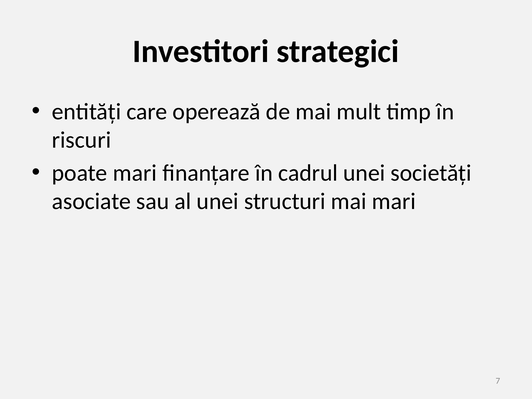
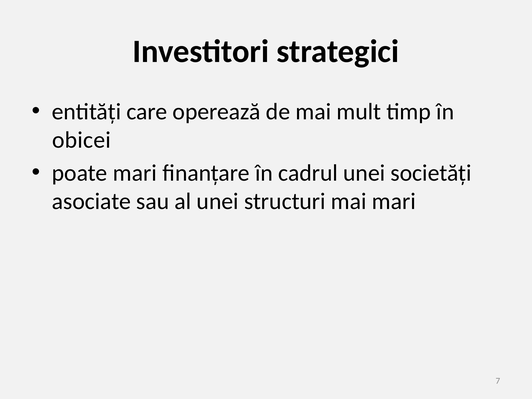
riscuri: riscuri -> obicei (81, 140)
